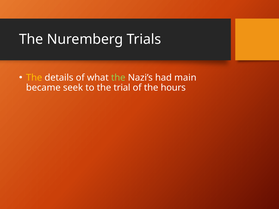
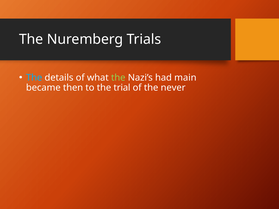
The colour: yellow -> light blue (34, 78)
seek: seek -> then (73, 88)
hours: hours -> never (173, 88)
